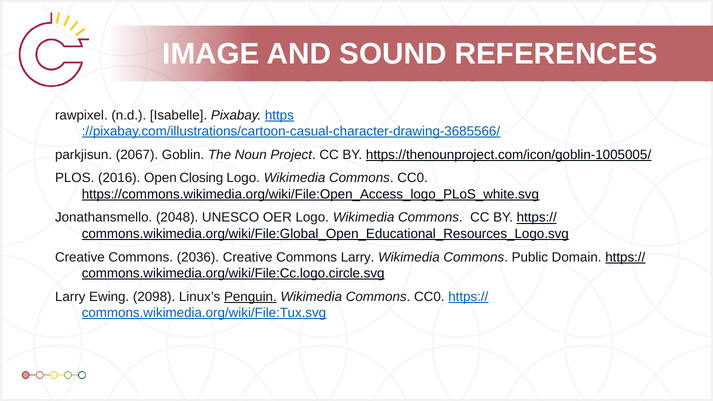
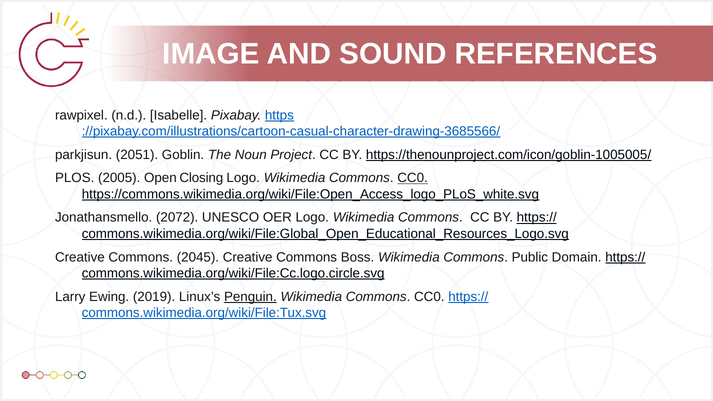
2067: 2067 -> 2051 (137, 155)
2016: 2016 -> 2005 (119, 178)
CC0 underline: none -> present (413, 178)
2048: 2048 -> 2072 (177, 218)
2036: 2036 -> 2045 (198, 257)
Commons Larry: Larry -> Boss (358, 257)
2098: 2098 -> 2019 (154, 297)
